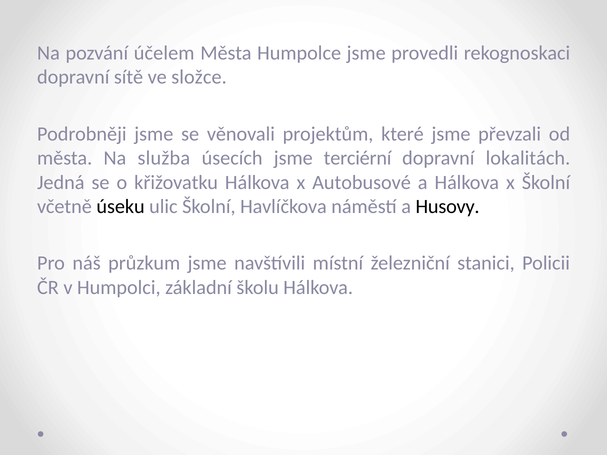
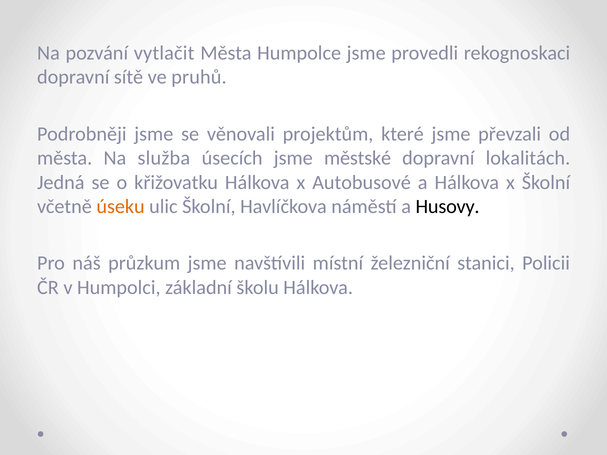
účelem: účelem -> vytlačit (164, 53)
složce: složce -> pruhů (199, 77)
terciérní: terciérní -> městské (358, 158)
úseku colour: black -> orange (121, 207)
